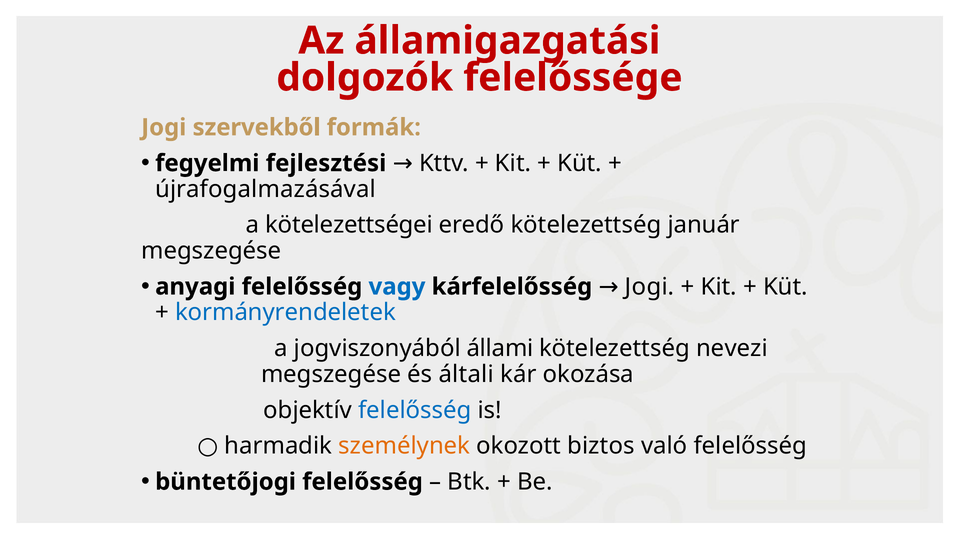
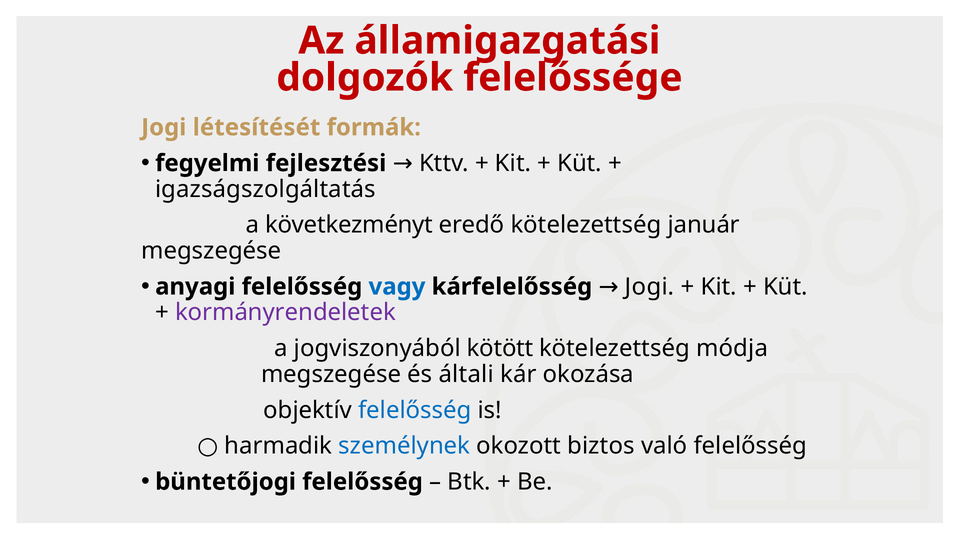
szervekből: szervekből -> létesítését (256, 128)
újrafogalmazásával: újrafogalmazásával -> igazságszolgáltatás (265, 189)
kötelezettségei: kötelezettségei -> következményt (349, 225)
kormányrendeletek colour: blue -> purple (285, 313)
állami: állami -> kötött (500, 349)
nevezi: nevezi -> módja (732, 349)
személynek colour: orange -> blue (404, 446)
